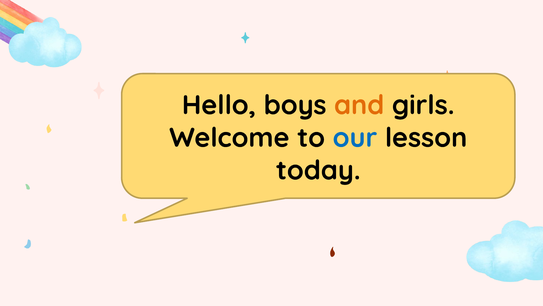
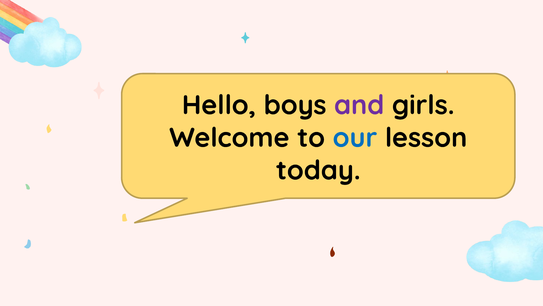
and colour: orange -> purple (359, 105)
